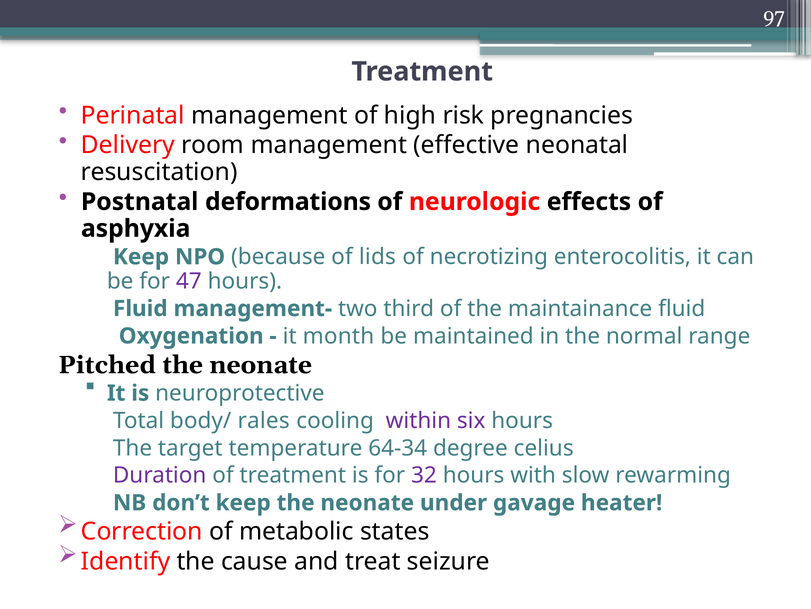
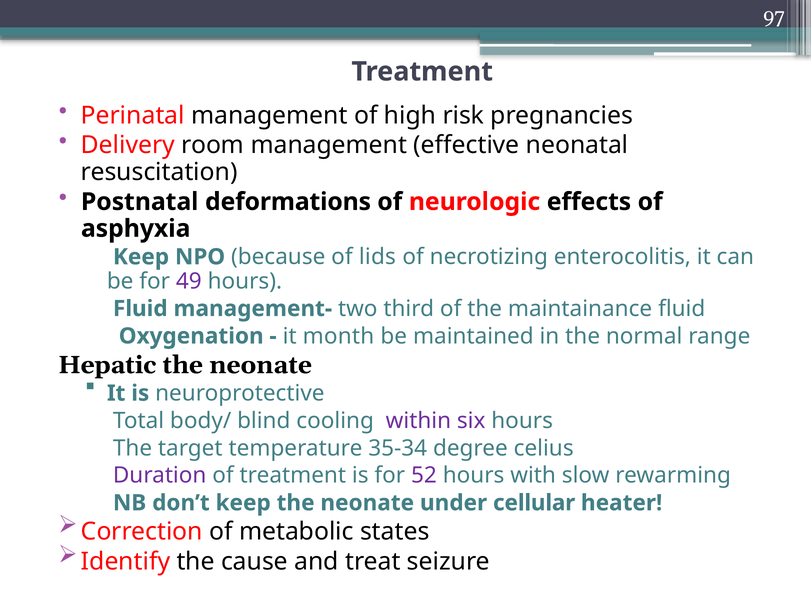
47: 47 -> 49 (189, 281)
Pitched: Pitched -> Hepatic (107, 365)
rales: rales -> blind (264, 420)
64-34: 64-34 -> 35-34 (398, 448)
32: 32 -> 52 (424, 475)
gavage: gavage -> cellular (534, 502)
